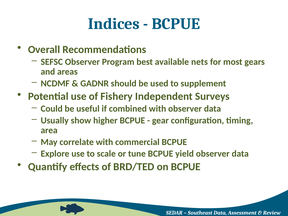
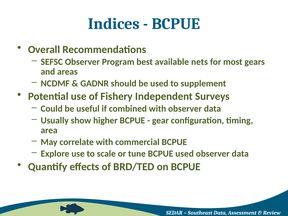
BCPUE yield: yield -> used (185, 154)
